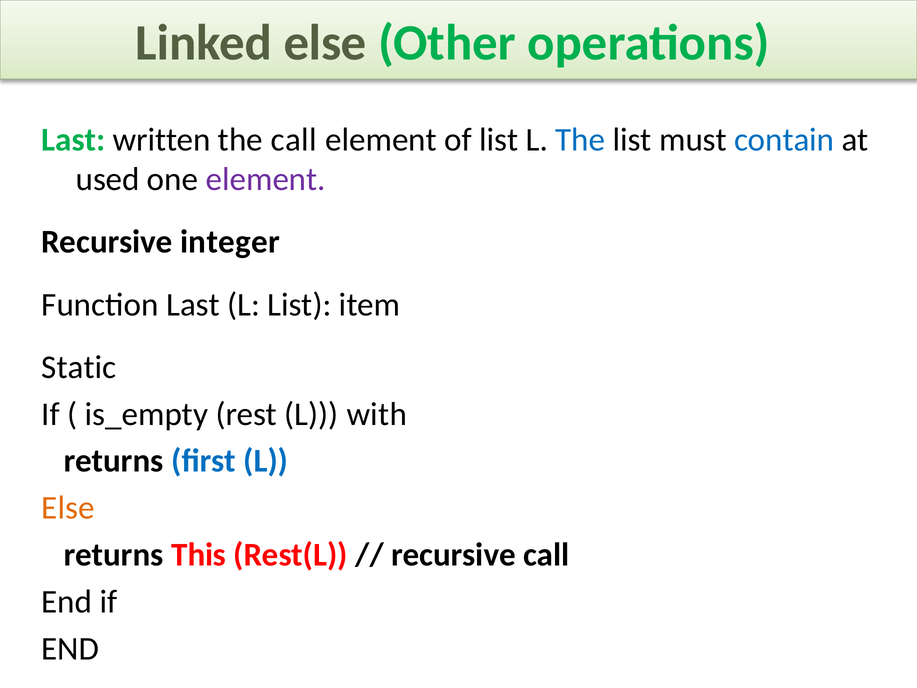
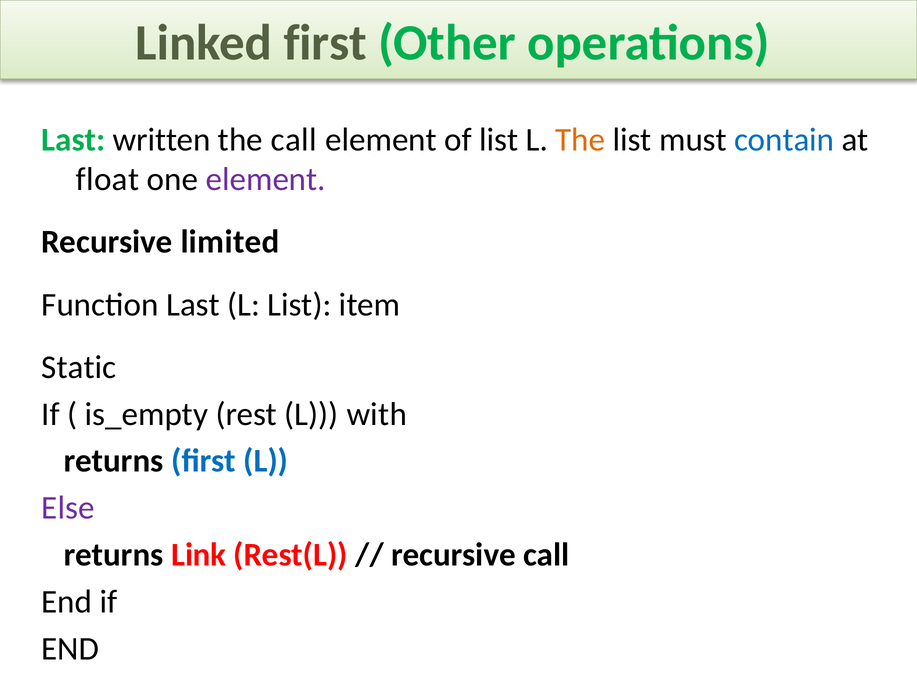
Linked else: else -> first (325, 43)
The colour: blue -> orange (580, 140)
used: used -> float (107, 179)
integer: integer -> limited (230, 242)
Else colour: orange -> purple (68, 508)
This: This -> Link (199, 555)
